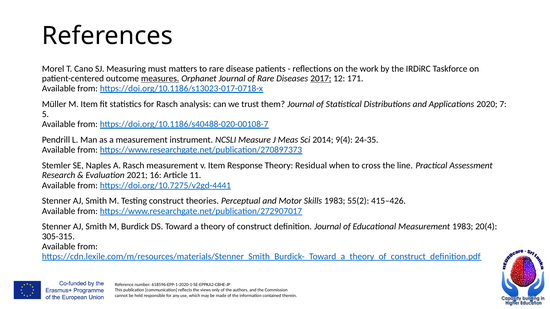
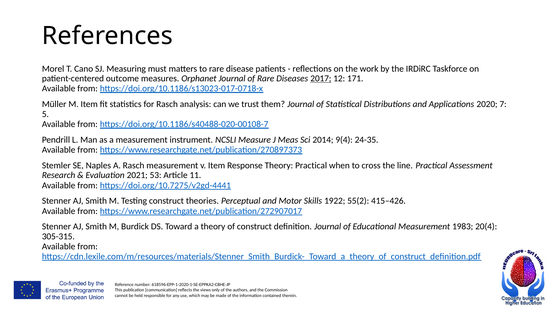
measures underline: present -> none (160, 79)
Theory Residual: Residual -> Practical (311, 166)
16: 16 -> 53 (156, 176)
Skills 1983: 1983 -> 1922 (335, 201)
